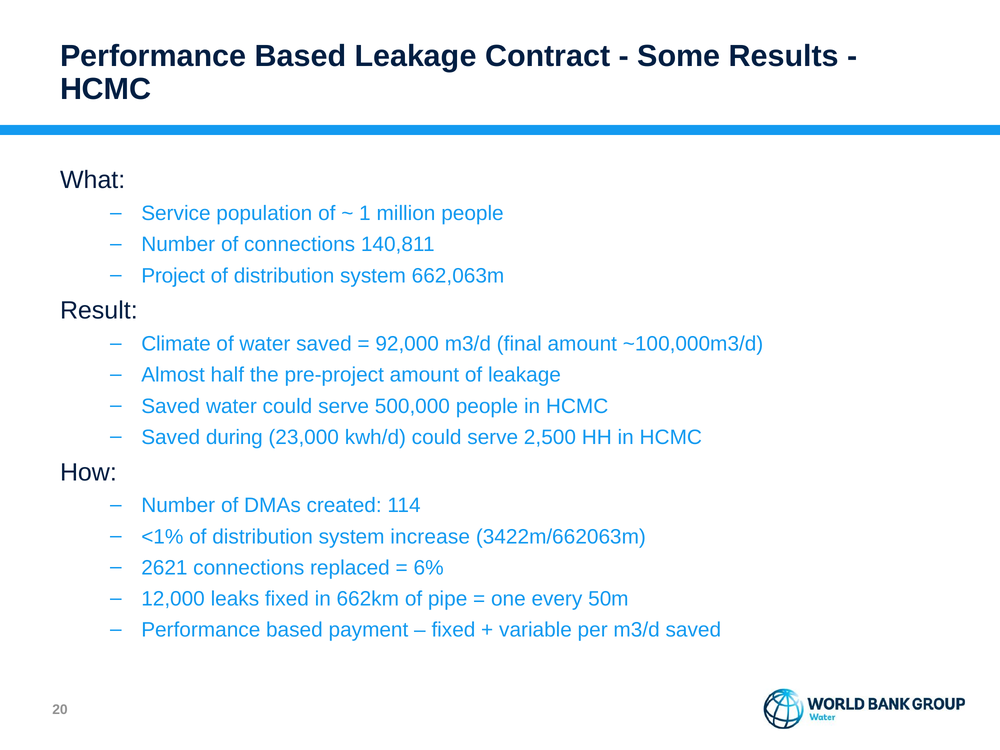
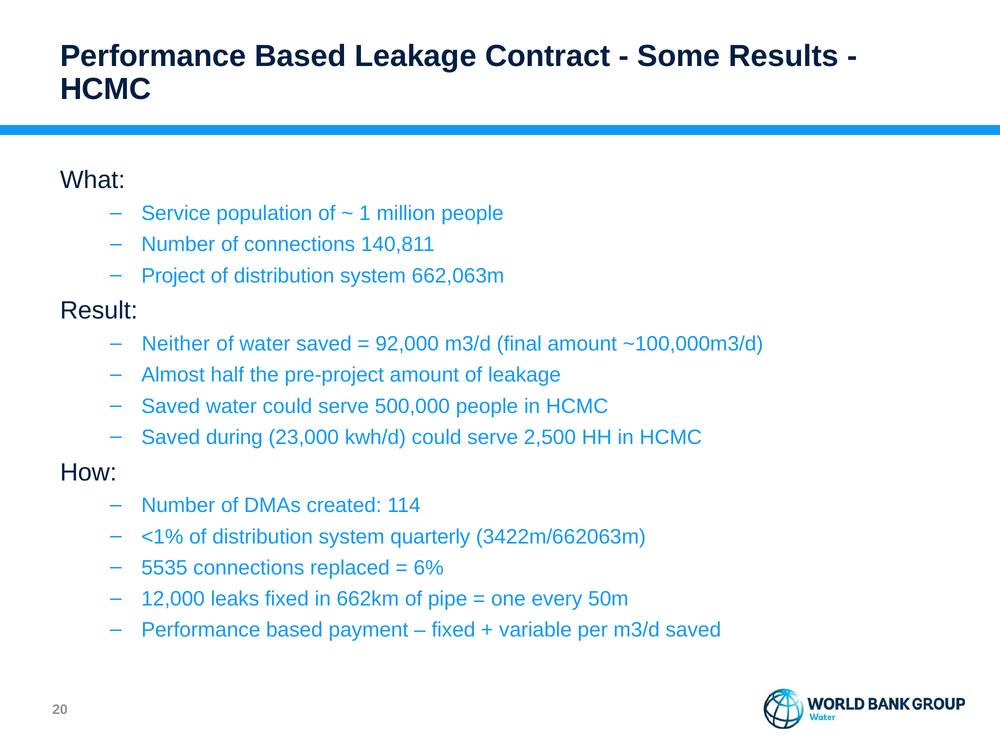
Climate: Climate -> Neither (176, 344)
increase: increase -> quarterly (430, 537)
2621: 2621 -> 5535 (164, 568)
